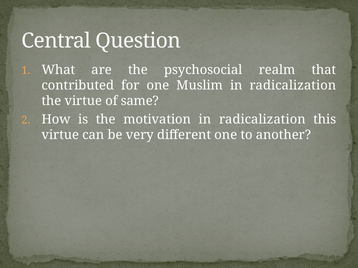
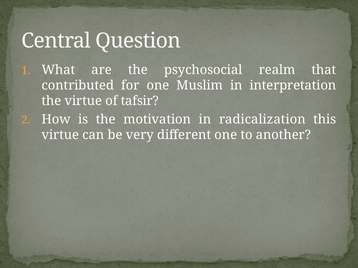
Muslim in radicalization: radicalization -> interpretation (293, 86)
same: same -> tafsir (140, 101)
